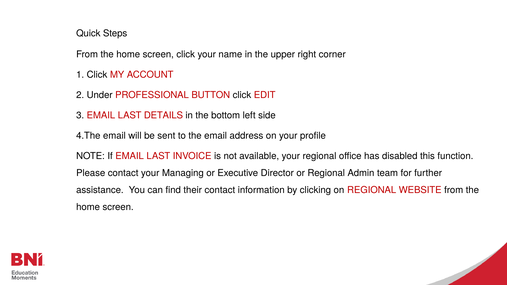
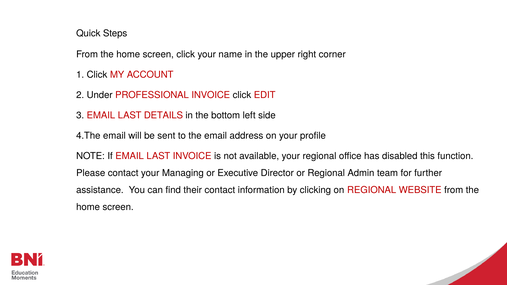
PROFESSIONAL BUTTON: BUTTON -> INVOICE (211, 95)
